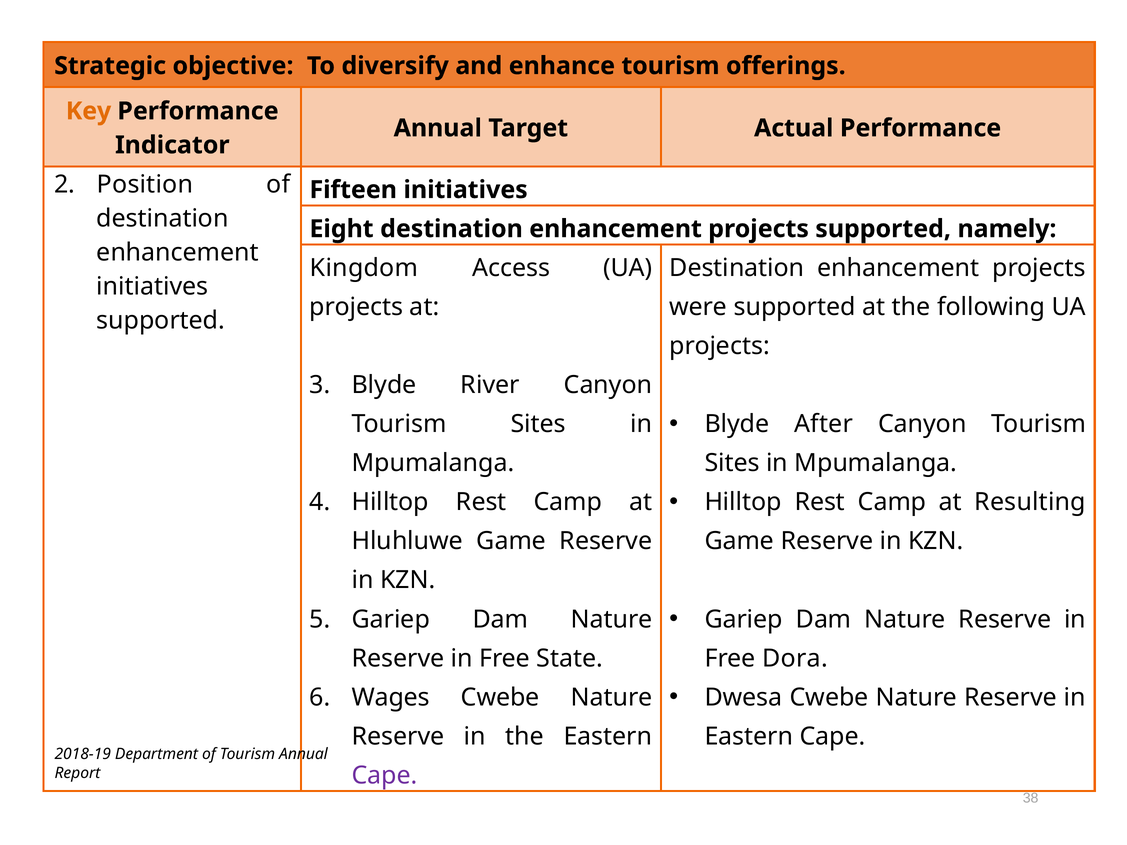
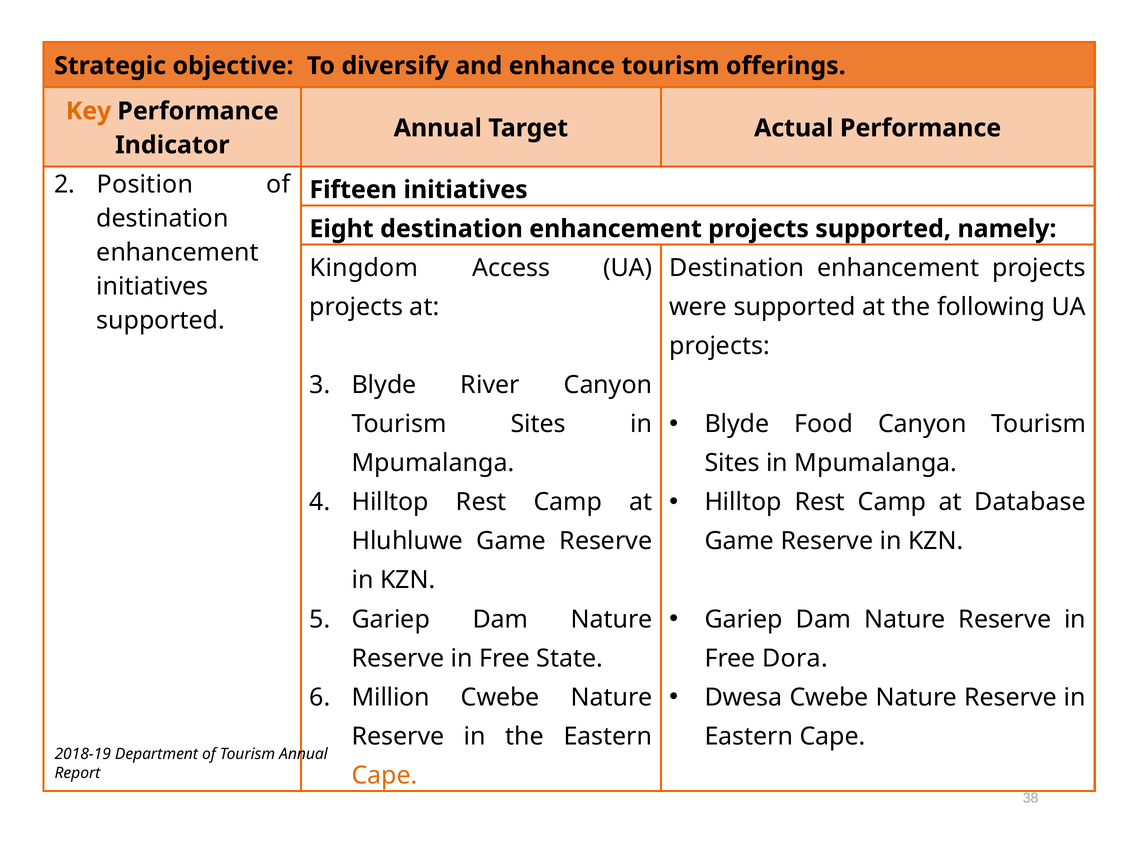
After: After -> Food (824, 424)
Resulting: Resulting -> Database (1030, 502)
Wages: Wages -> Million (391, 698)
Cape colour: purple -> orange (385, 776)
